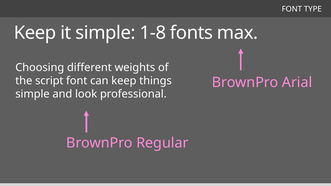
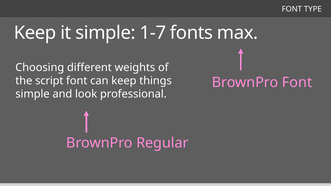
1-8: 1-8 -> 1-7 (153, 33)
BrownPro Arial: Arial -> Font (297, 83)
